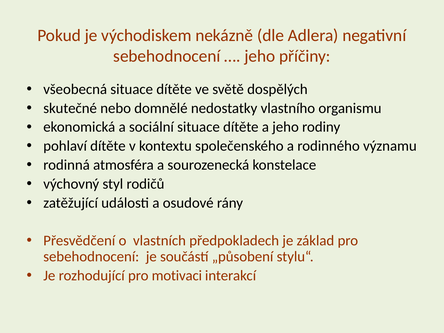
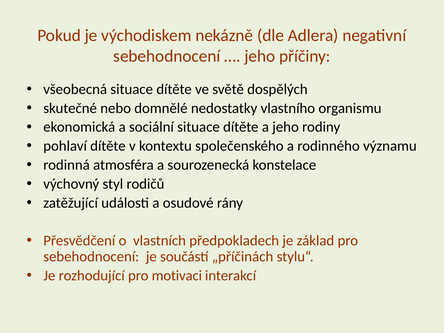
„působení: „působení -> „příčinách (243, 257)
